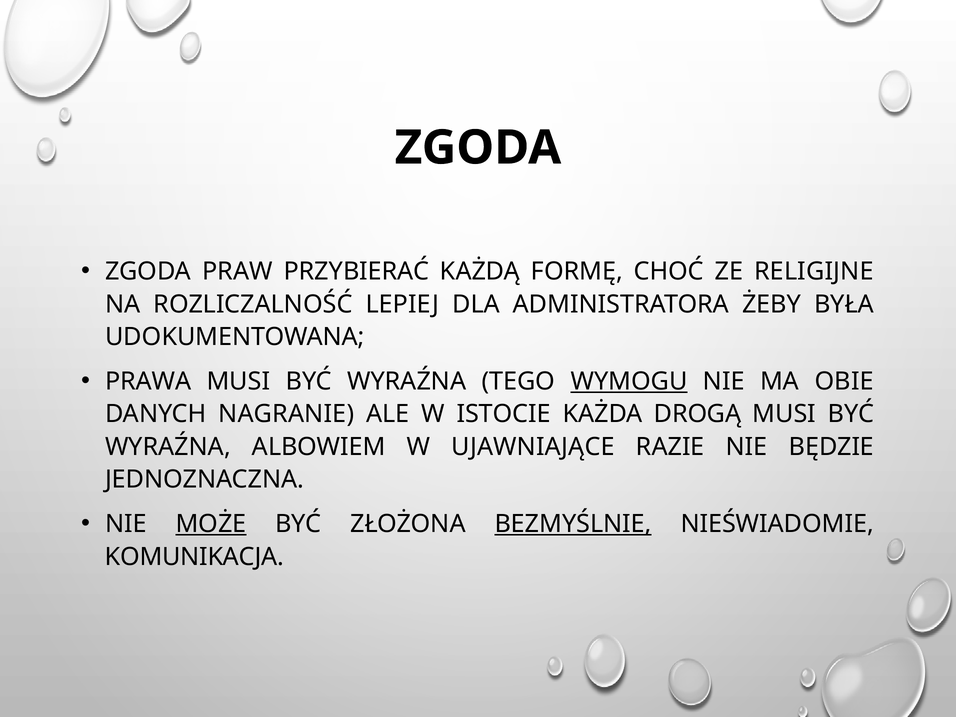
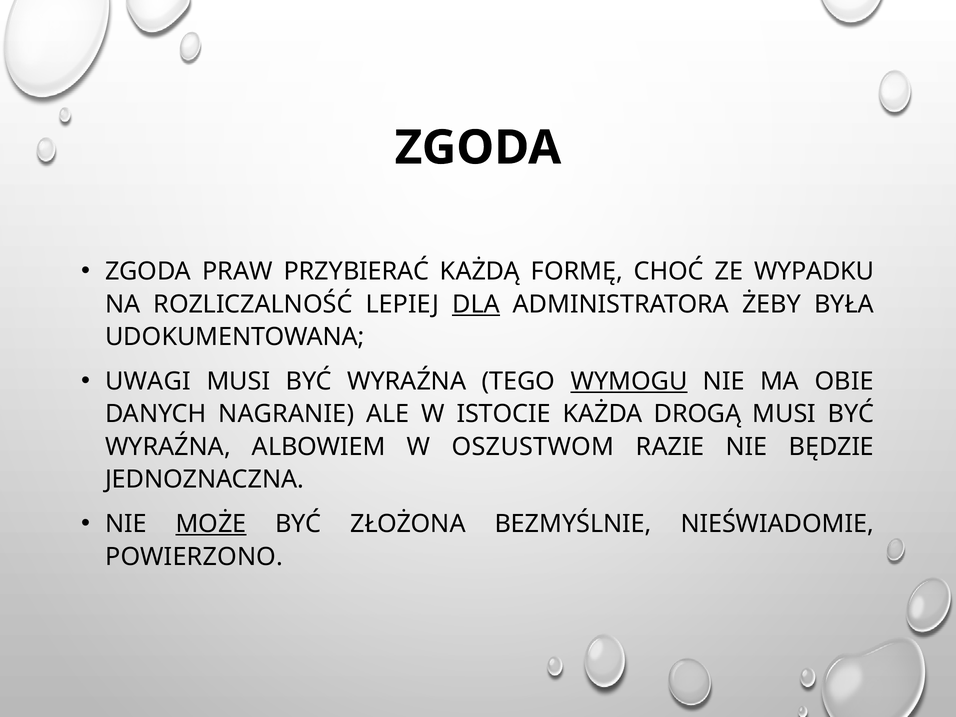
RELIGIJNE: RELIGIJNE -> WYPADKU (814, 272)
DLA underline: none -> present (476, 304)
PRAWA: PRAWA -> UWAGI (148, 381)
UJAWNIAJĄCE: UJAWNIAJĄCE -> OSZUSTWOM (533, 447)
BEZMYŚLNIE underline: present -> none (573, 524)
KOMUNIKACJA: KOMUNIKACJA -> POWIERZONO (194, 557)
